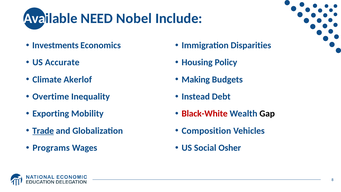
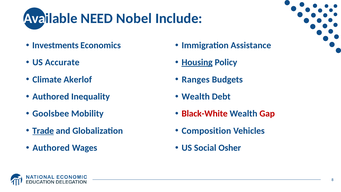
Disparities: Disparities -> Assistance (251, 45)
Housing underline: none -> present (197, 62)
Making: Making -> Ranges (196, 79)
Overtime: Overtime -> Authored (51, 97)
Instead: Instead -> Wealth (196, 97)
Exporting: Exporting -> Goolsbee (51, 114)
Gap colour: black -> red (267, 114)
Programs: Programs -> Authored (51, 148)
